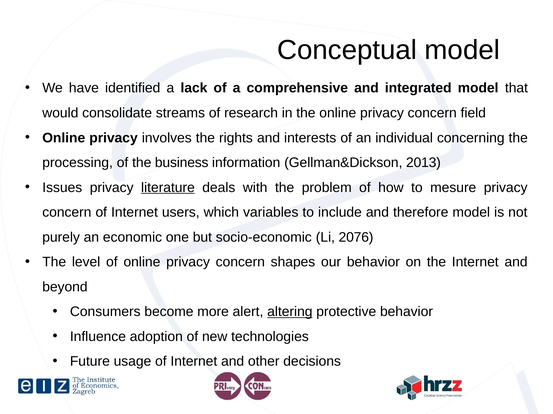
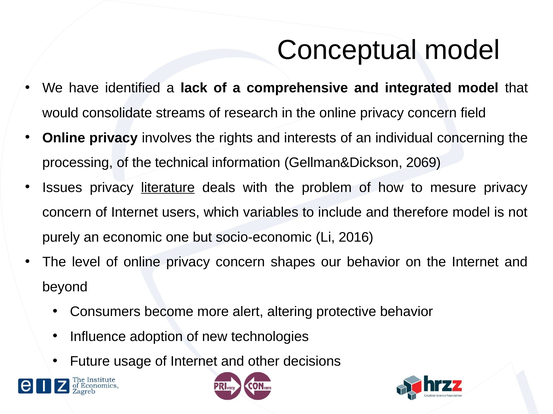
business: business -> technical (182, 163)
2013: 2013 -> 2069 (423, 163)
2076: 2076 -> 2016 (356, 238)
altering underline: present -> none (290, 312)
